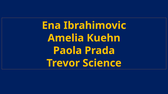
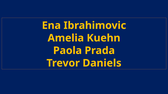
Science: Science -> Daniels (102, 63)
